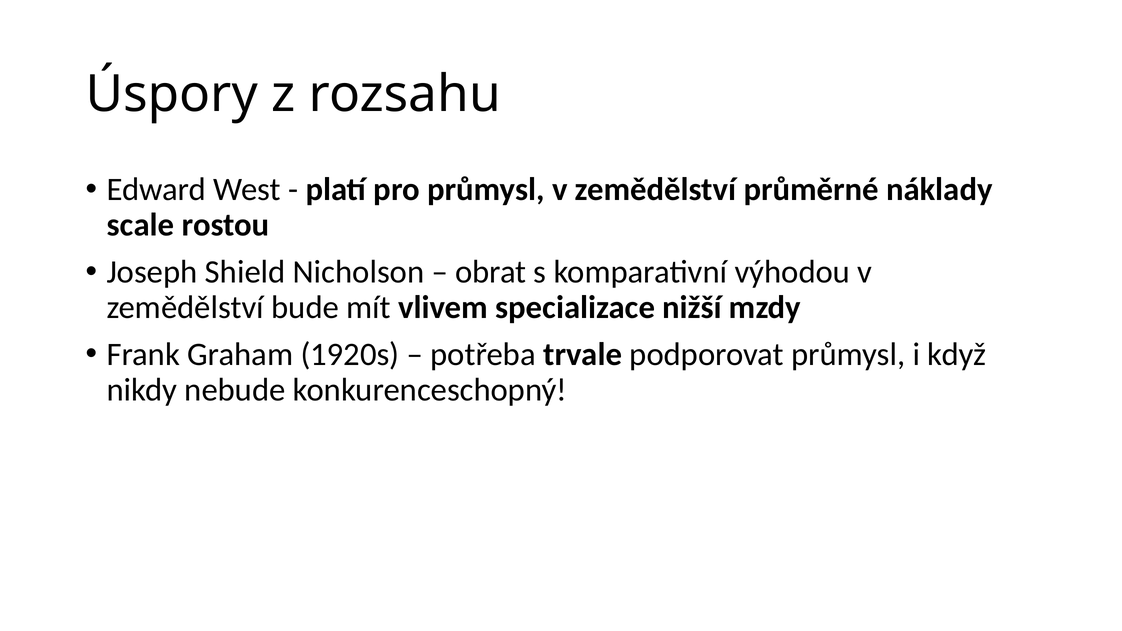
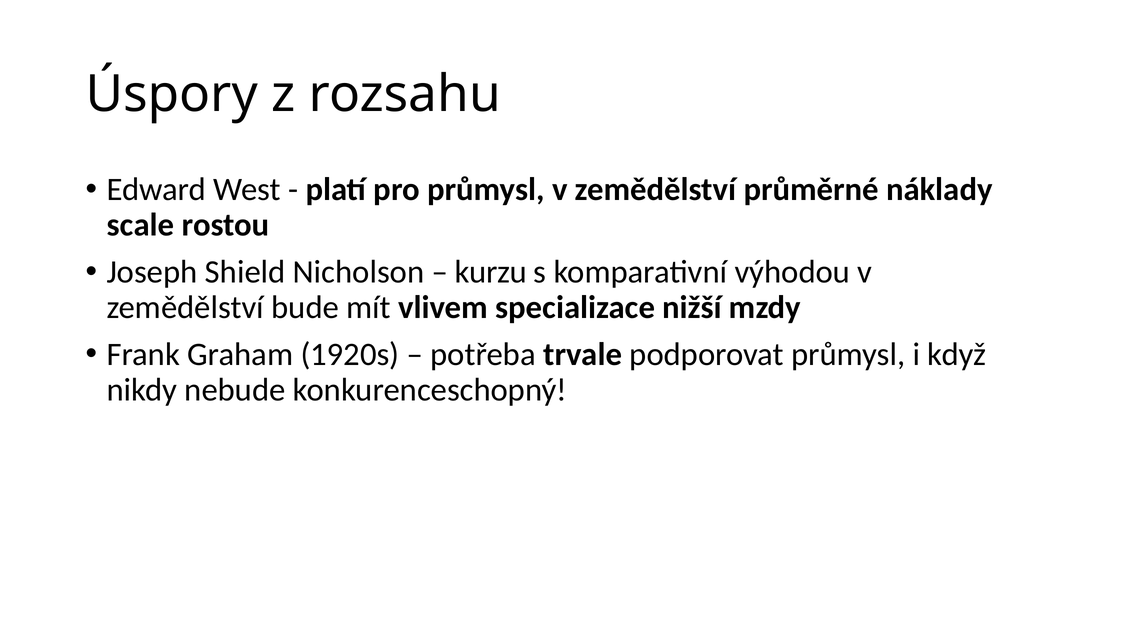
obrat: obrat -> kurzu (491, 272)
